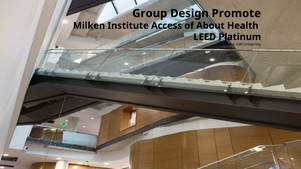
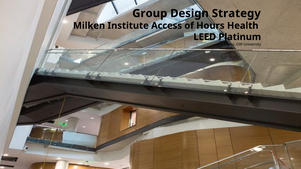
Promote: Promote -> Strategy (236, 13)
About: About -> Hours (210, 26)
